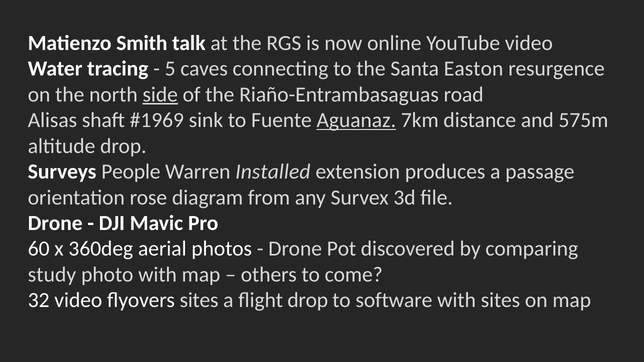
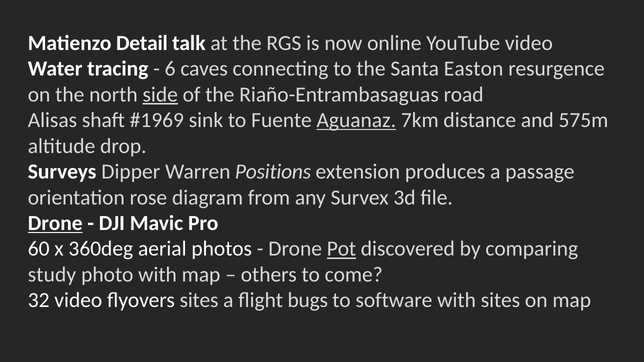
Smith: Smith -> Detail (142, 43)
5: 5 -> 6 (170, 69)
People: People -> Dipper (131, 172)
Installed: Installed -> Positions (273, 172)
Drone underline: none -> present (55, 223)
Pot underline: none -> present (341, 249)
flight drop: drop -> bugs (308, 301)
